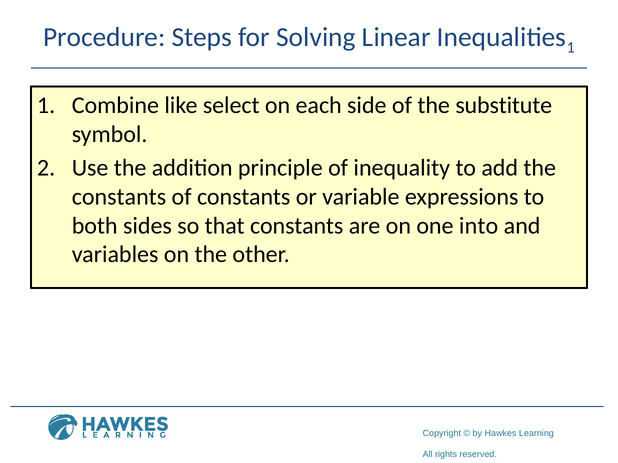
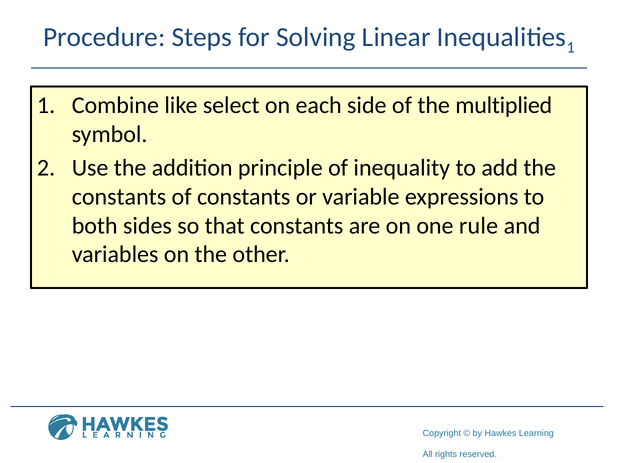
substitute: substitute -> multiplied (504, 106)
into: into -> rule (479, 226)
